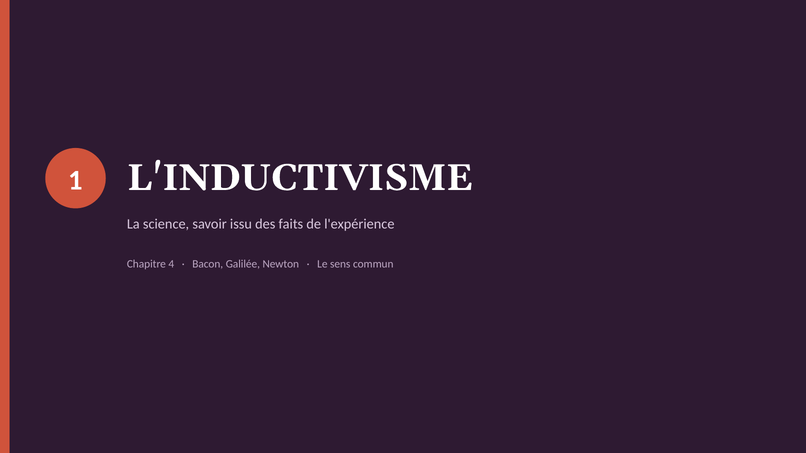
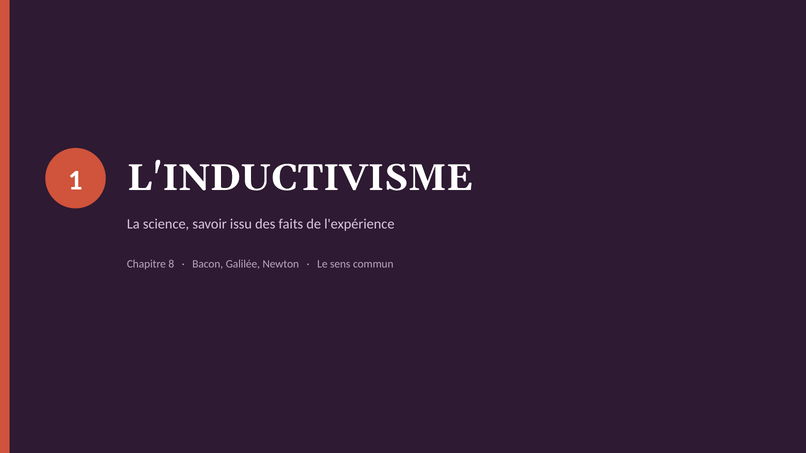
4: 4 -> 8 (171, 264)
